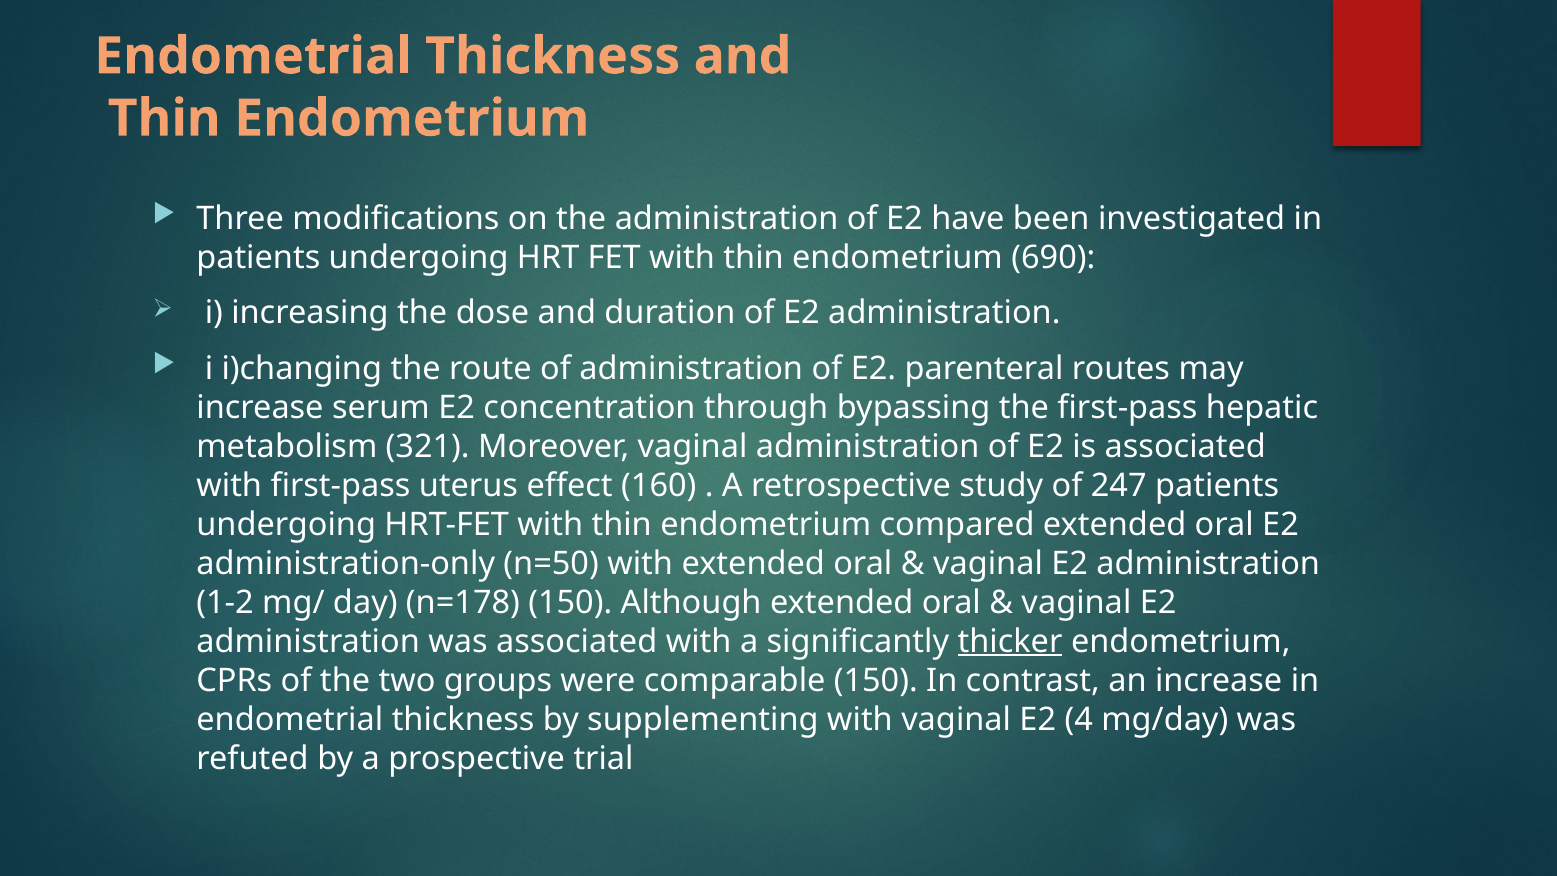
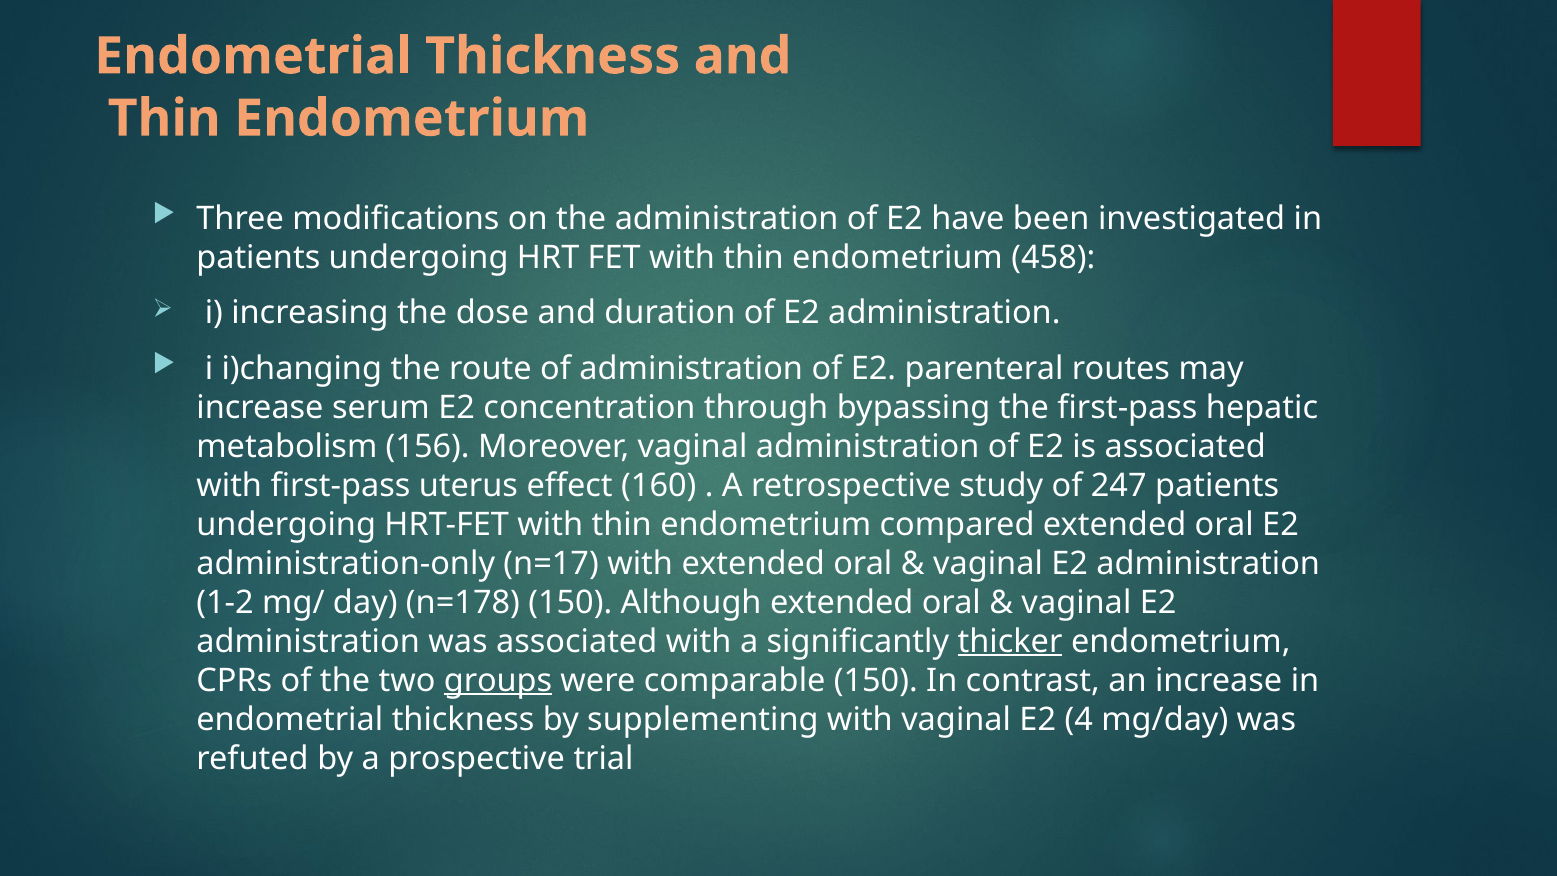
690: 690 -> 458 (1053, 258)
321: 321 -> 156 (428, 446)
n=50: n=50 -> n=17 (551, 563)
groups underline: none -> present (498, 680)
